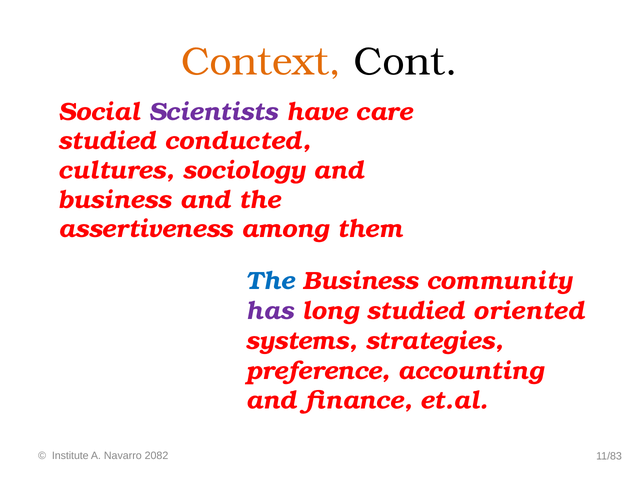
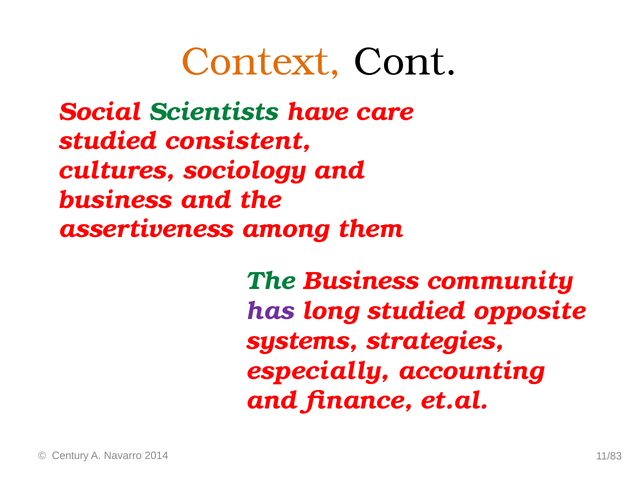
Scientists colour: purple -> green (213, 112)
conducted: conducted -> consistent (238, 141)
The colour: blue -> green (270, 281)
oriented: oriented -> opposite (529, 311)
preference: preference -> especially (317, 370)
Institute: Institute -> Century (70, 455)
2082: 2082 -> 2014 (156, 455)
